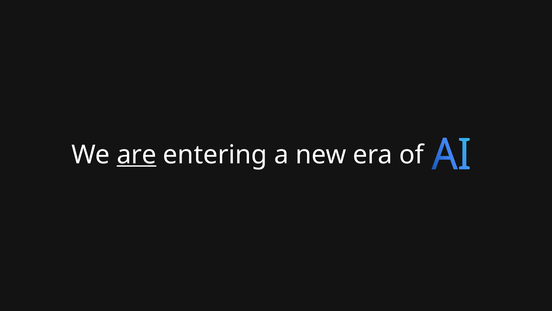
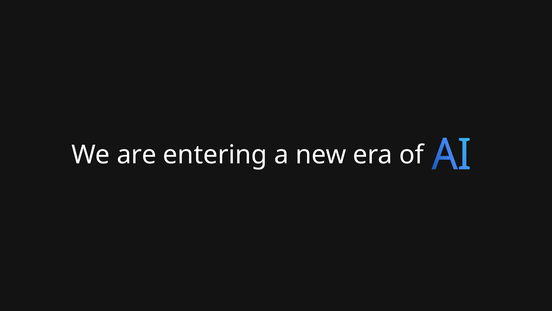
are underline: present -> none (137, 155)
